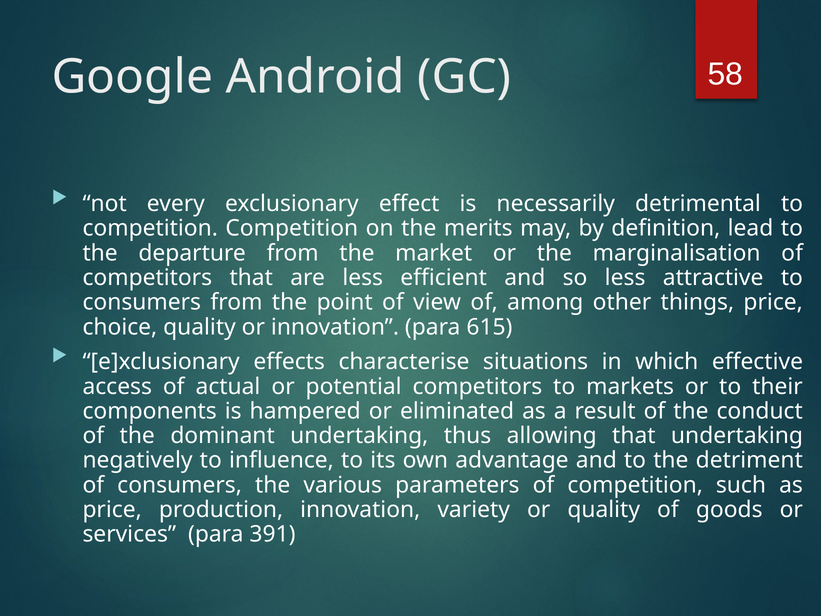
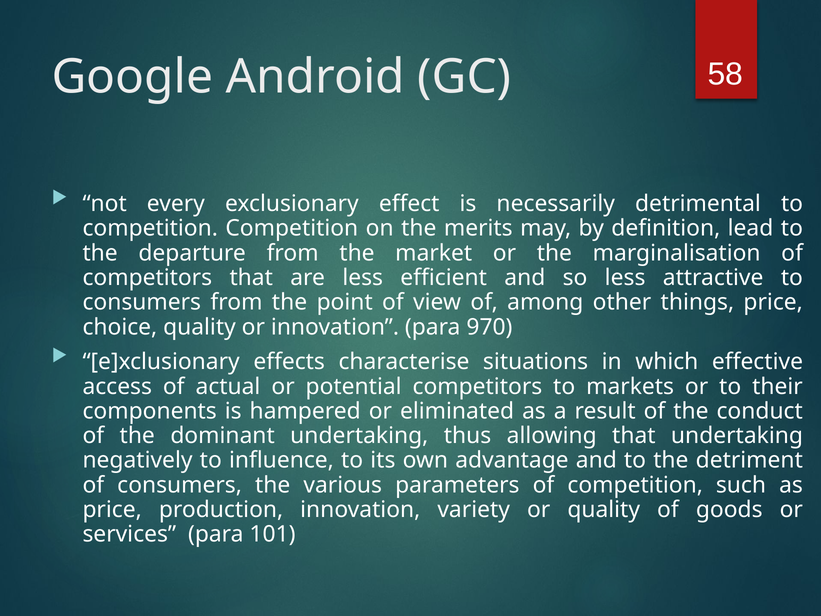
615: 615 -> 970 (489, 327)
391: 391 -> 101 (273, 534)
